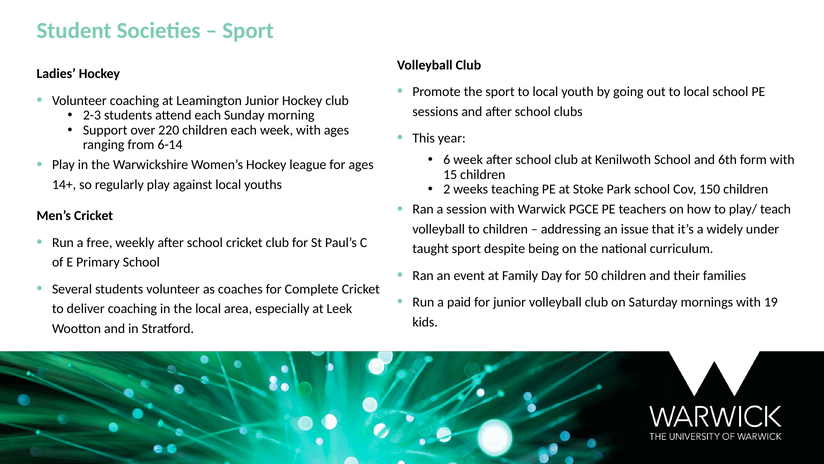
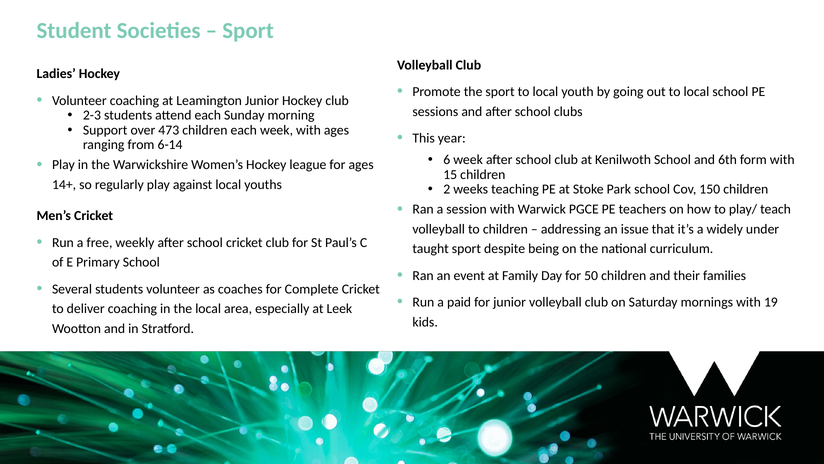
220: 220 -> 473 (169, 130)
